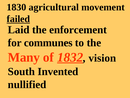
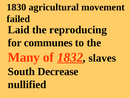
failed underline: present -> none (18, 19)
enforcement: enforcement -> reproducing (78, 30)
vision: vision -> slaves (102, 58)
Invented: Invented -> Decrease (58, 71)
